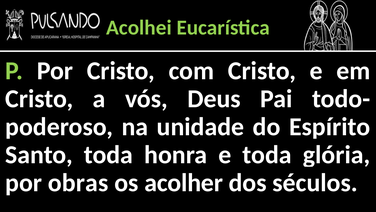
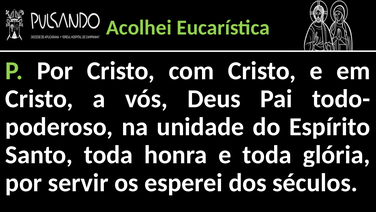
obras: obras -> servir (78, 182)
acolher: acolher -> esperei (184, 182)
